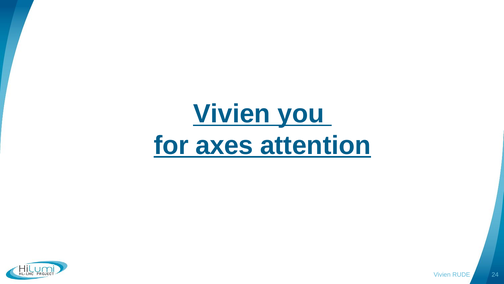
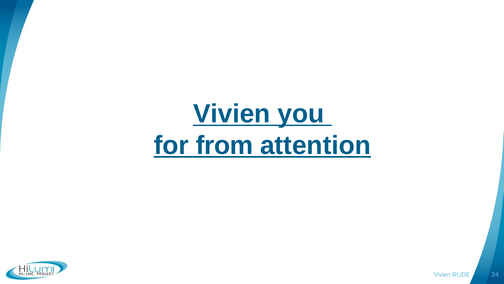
axes: axes -> from (224, 145)
